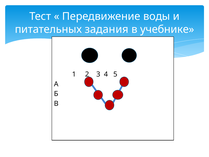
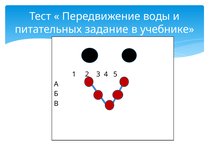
задания: задания -> задание (107, 29)
